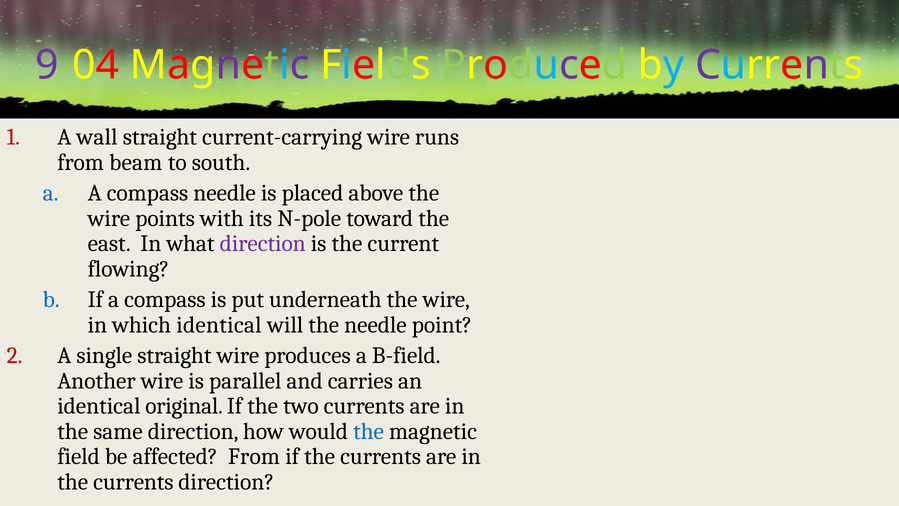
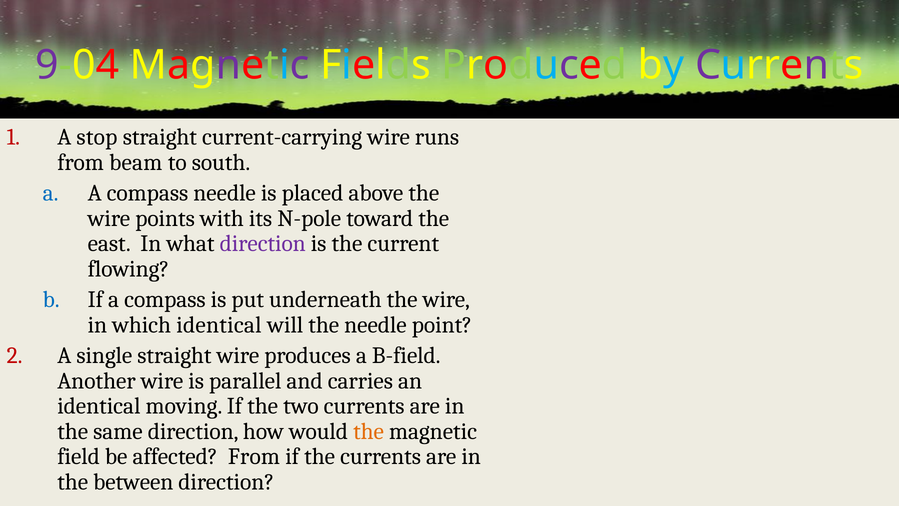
wall: wall -> stop (97, 137)
original: original -> moving (184, 406)
the colour: blue -> orange (369, 431)
currents: currents -> between (133, 482)
